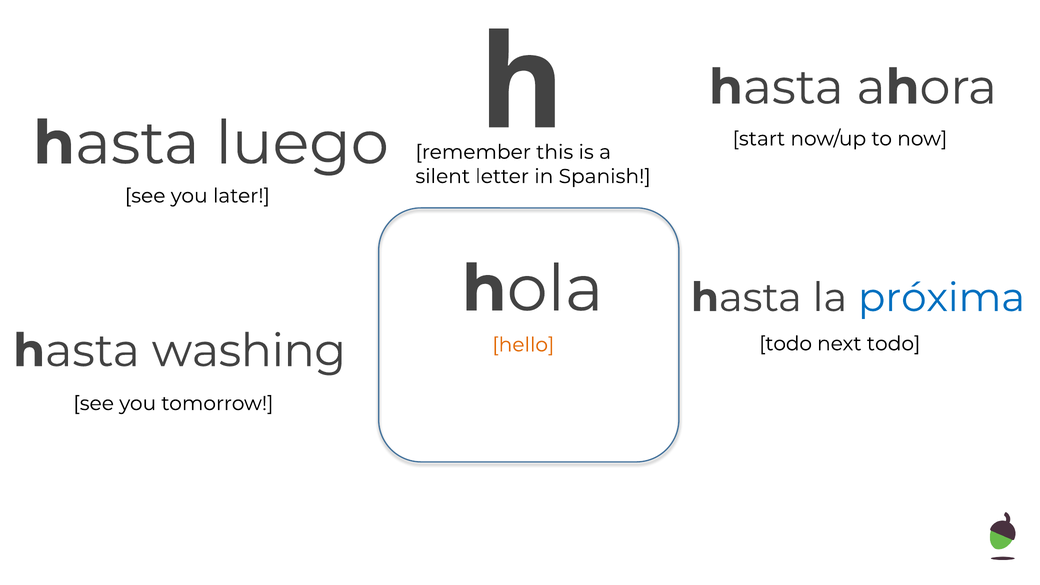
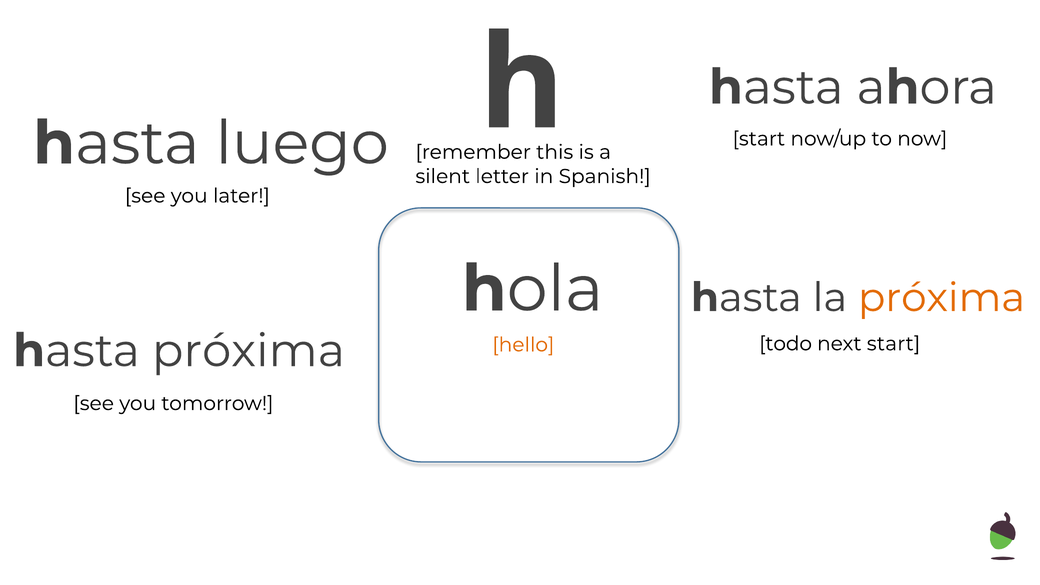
próxima colour: blue -> orange (942, 298)
next todo: todo -> start (894, 344)
hasta washing: washing -> próxima (249, 351)
